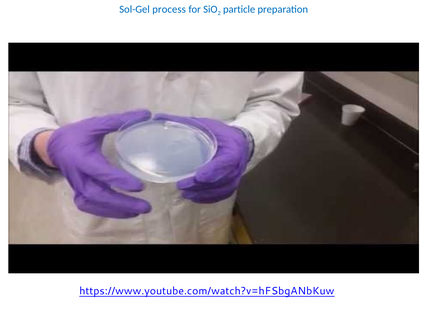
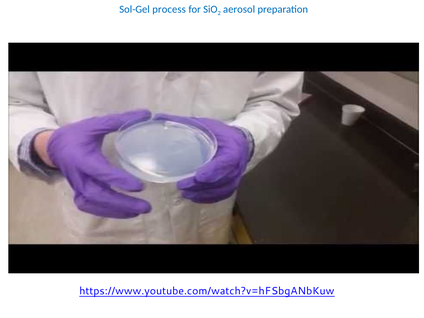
particle: particle -> aerosol (239, 9)
